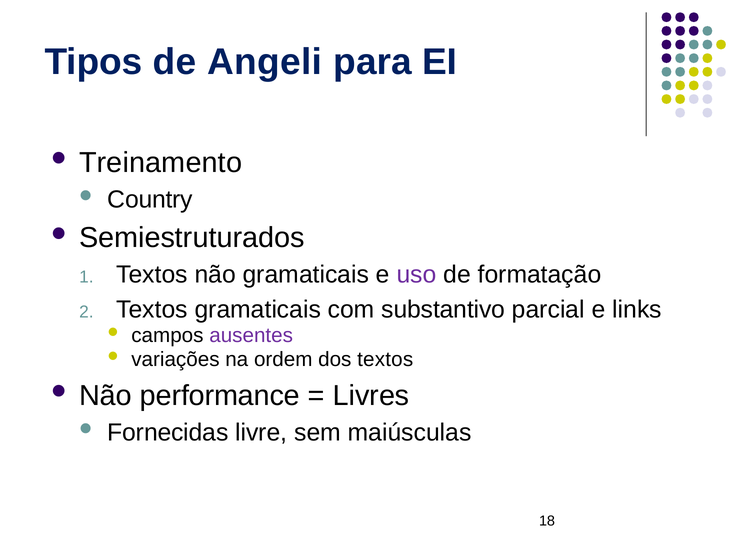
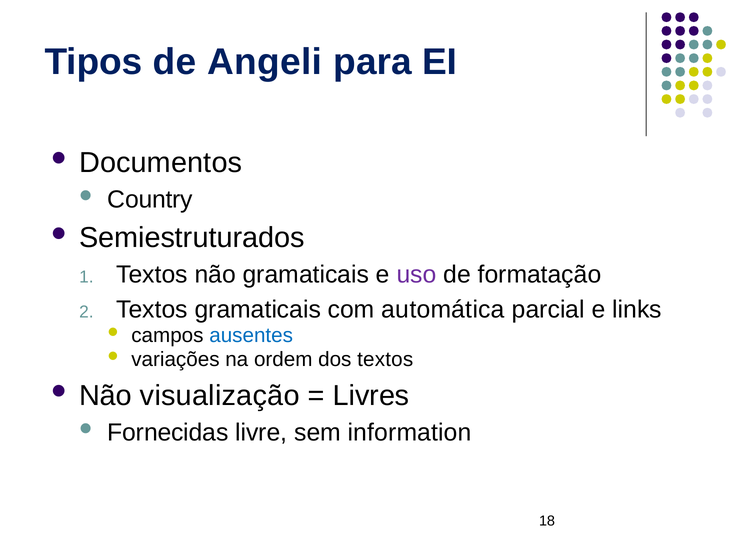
Treinamento: Treinamento -> Documentos (161, 163)
substantivo: substantivo -> automática (443, 309)
ausentes colour: purple -> blue (251, 335)
performance: performance -> visualização (220, 395)
maiúsculas: maiúsculas -> information (410, 432)
